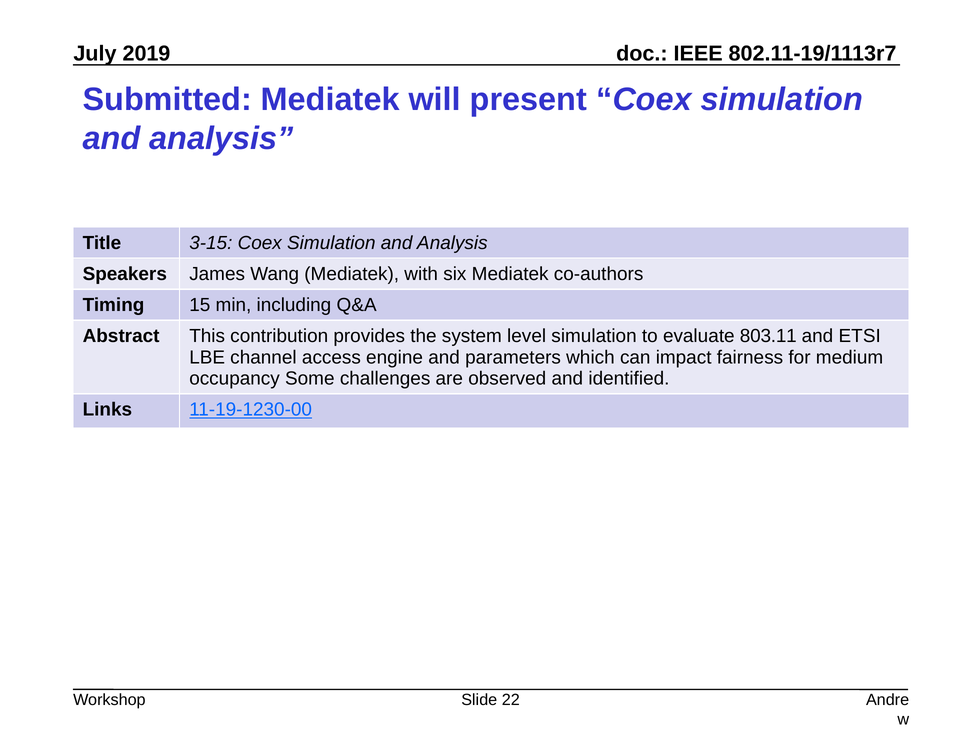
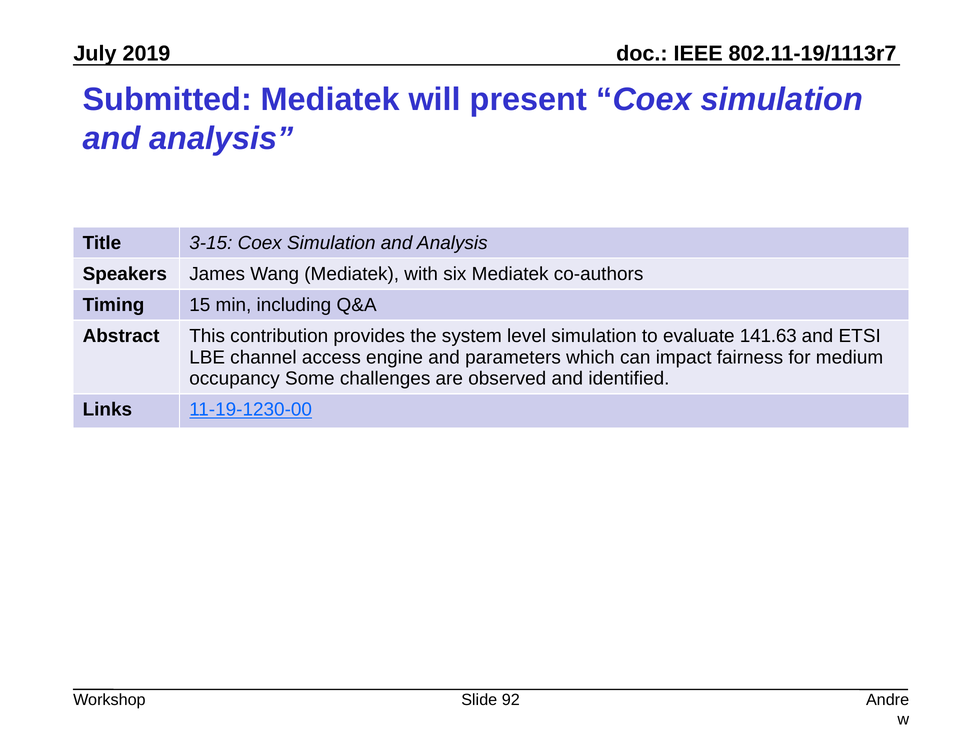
803.11: 803.11 -> 141.63 (768, 336)
22: 22 -> 92 (511, 700)
